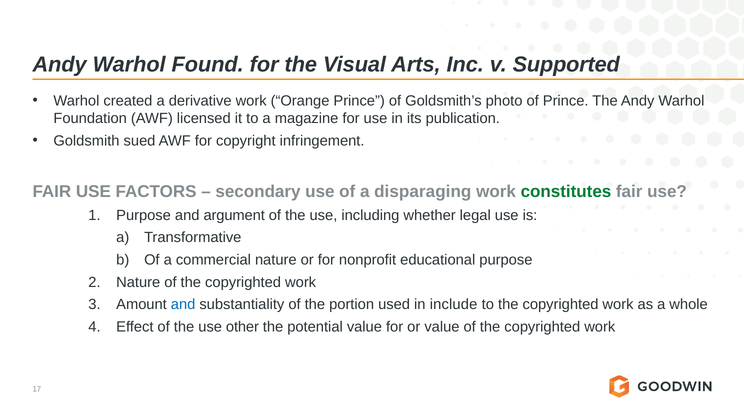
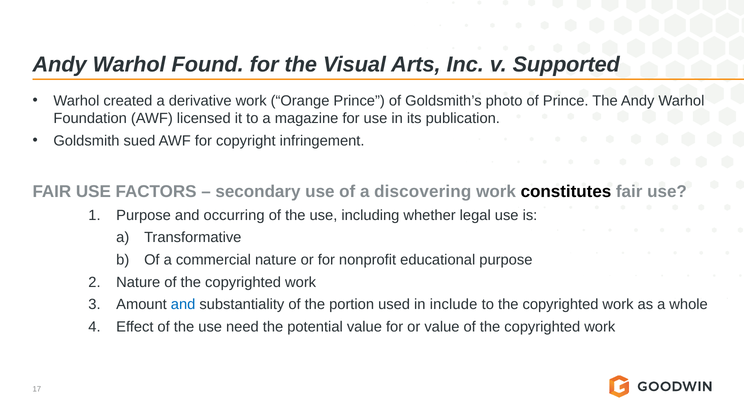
disparaging: disparaging -> discovering (423, 191)
constitutes colour: green -> black (566, 191)
argument: argument -> occurring (234, 215)
other: other -> need (242, 326)
